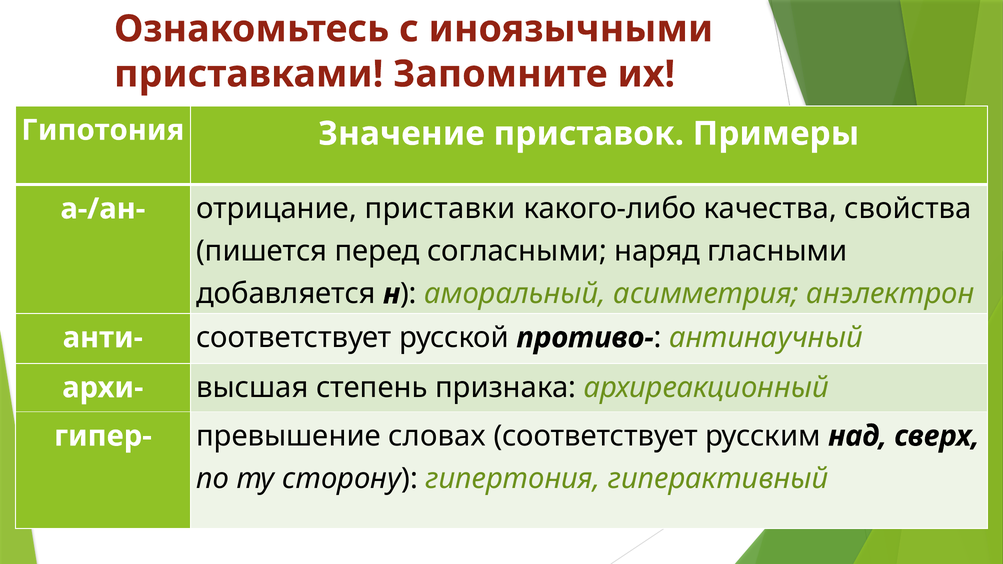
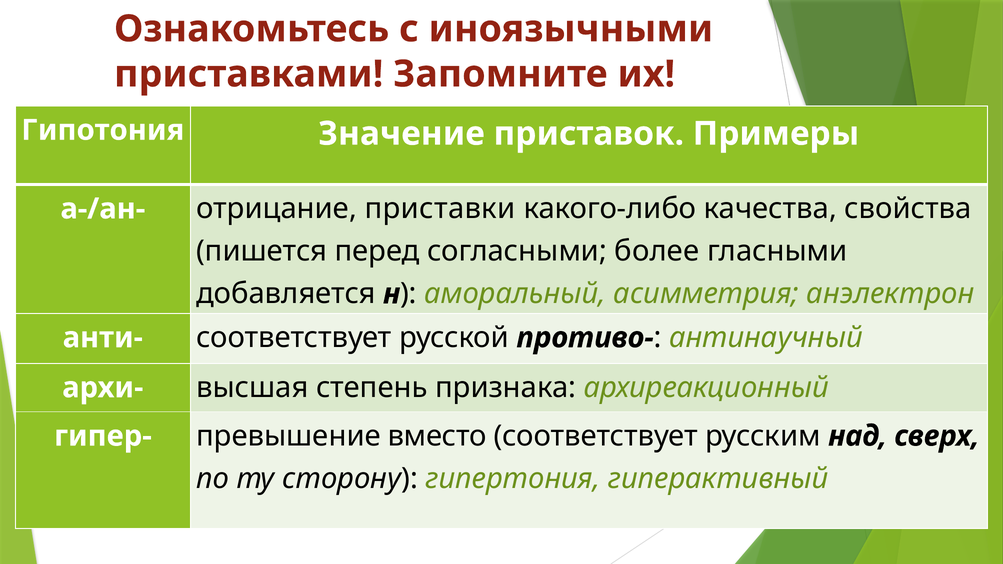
наряд: наряд -> более (657, 251)
словах: словах -> вместо (437, 436)
